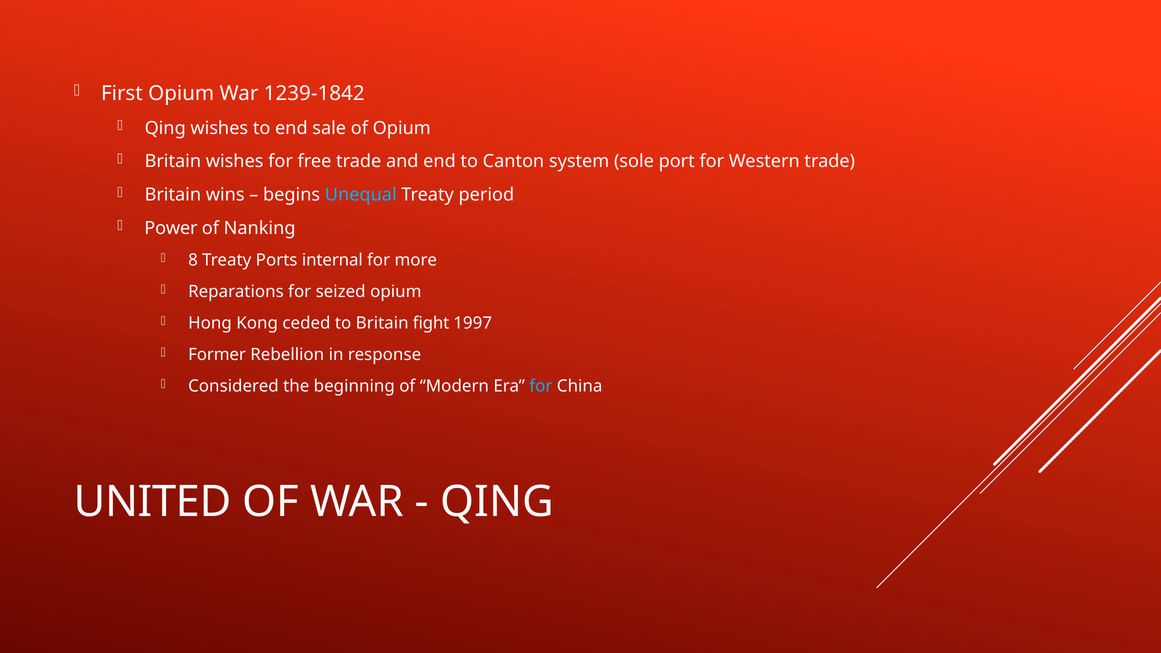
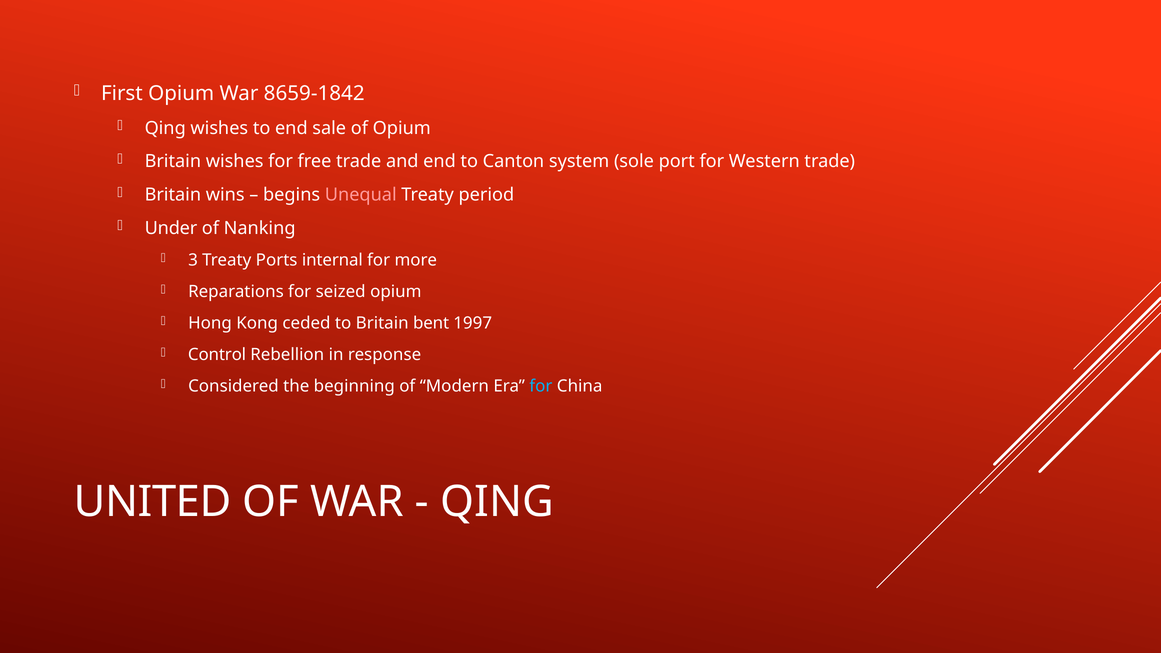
1239-1842: 1239-1842 -> 8659-1842 (314, 93)
Unequal colour: light blue -> pink (361, 195)
Power: Power -> Under (171, 228)
8: 8 -> 3 (193, 260)
fight: fight -> bent (431, 323)
Former: Former -> Control (217, 355)
